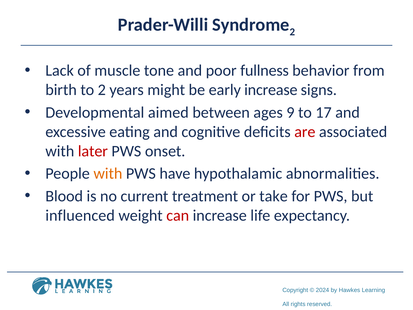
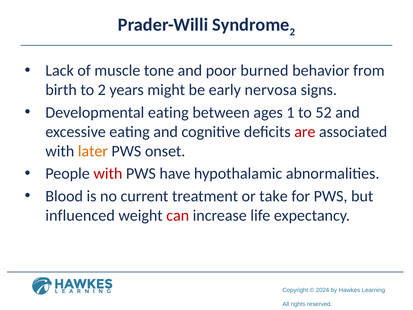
fullness: fullness -> burned (264, 71)
early increase: increase -> nervosa (271, 90)
Developmental aimed: aimed -> eating (168, 112)
9: 9 -> 1 (290, 112)
17: 17 -> 52 (324, 112)
later colour: red -> orange (93, 151)
with colour: orange -> red (108, 173)
